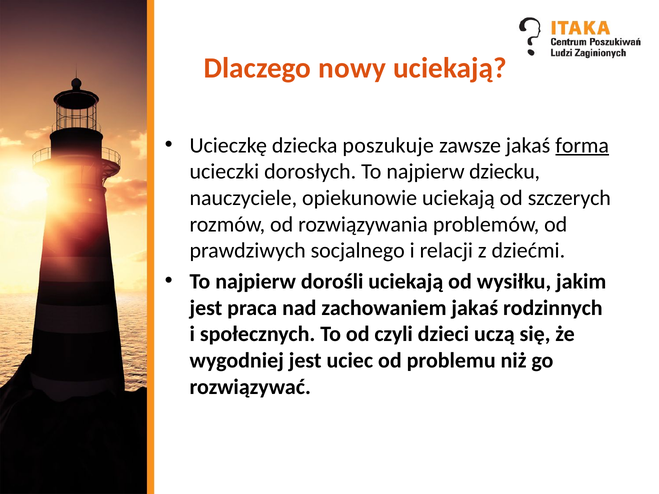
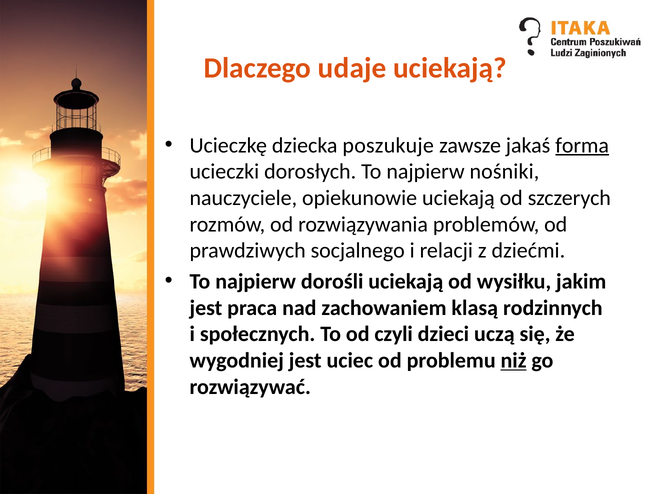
nowy: nowy -> udaje (352, 68)
dziecku: dziecku -> nośniki (504, 172)
zachowaniem jakaś: jakaś -> klasą (475, 308)
niż underline: none -> present (514, 361)
